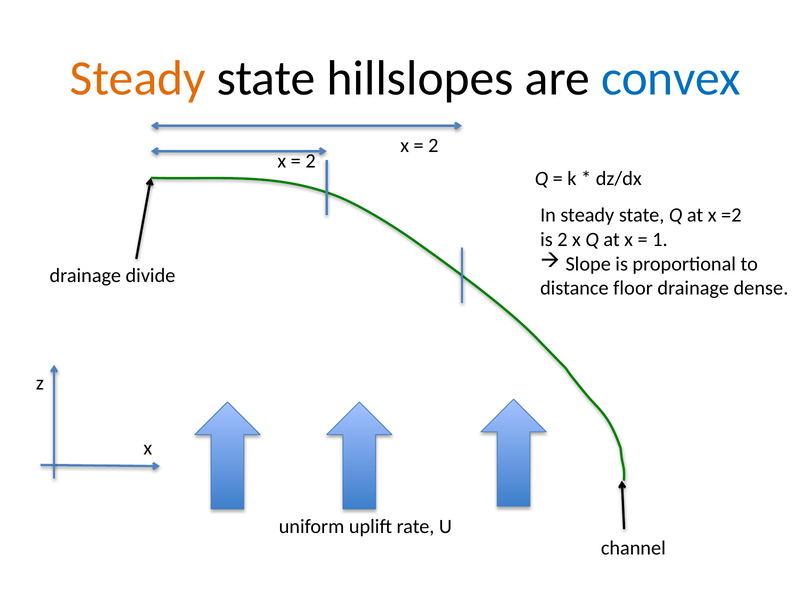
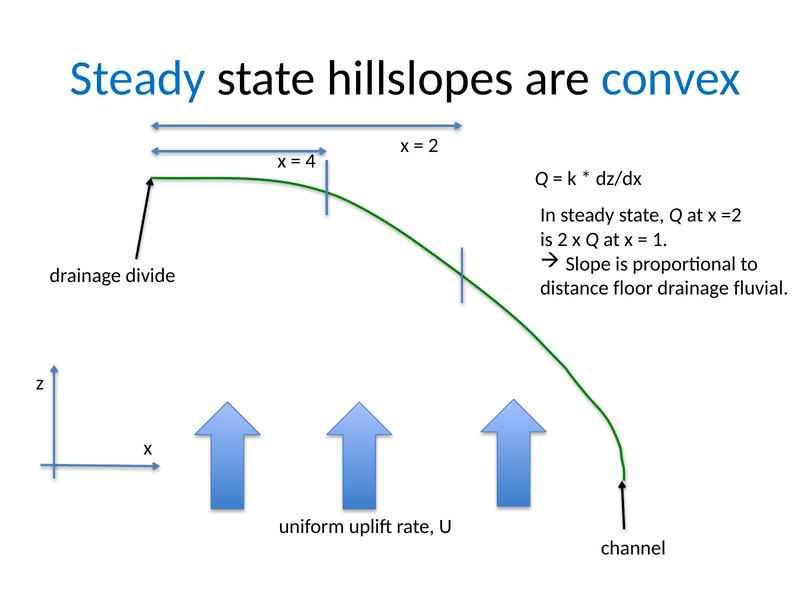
Steady colour: orange -> blue (138, 79)
2: 2 -> 4 (311, 161)
dense: dense -> fluvial (761, 288)
